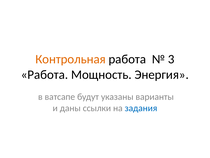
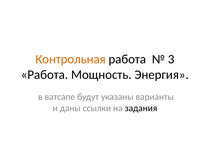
задания colour: blue -> black (141, 108)
